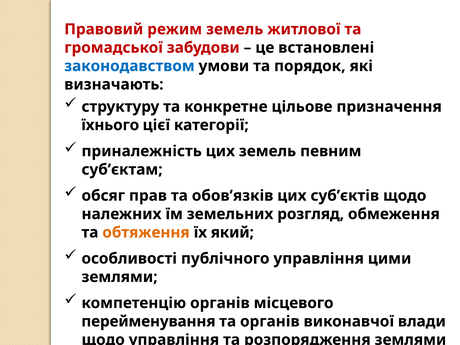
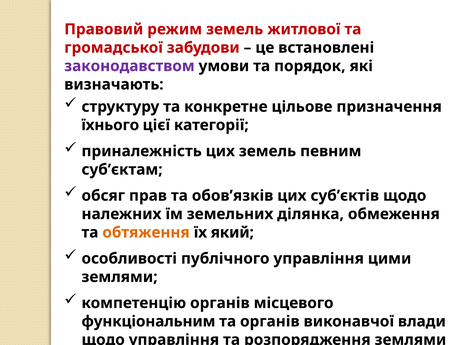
законодавством colour: blue -> purple (129, 66)
розгляд: розгляд -> ділянка (311, 214)
перейменування: перейменування -> функціональним (148, 321)
